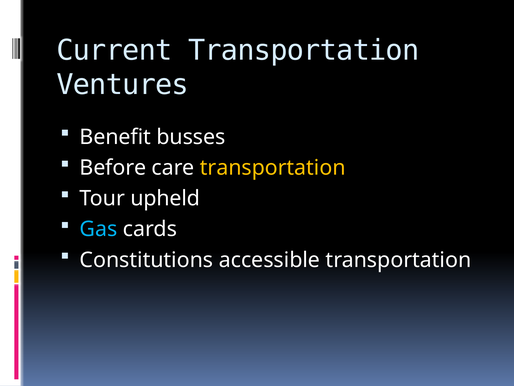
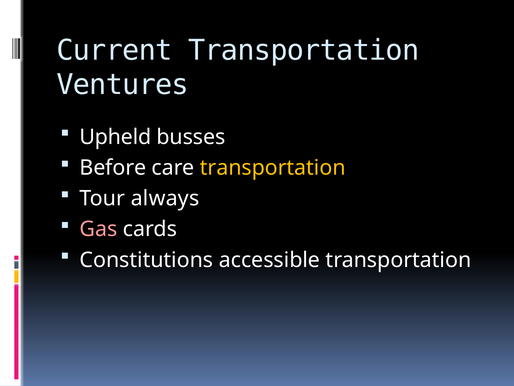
Benefit: Benefit -> Upheld (115, 137)
upheld: upheld -> always (165, 198)
Gas colour: light blue -> pink (99, 229)
